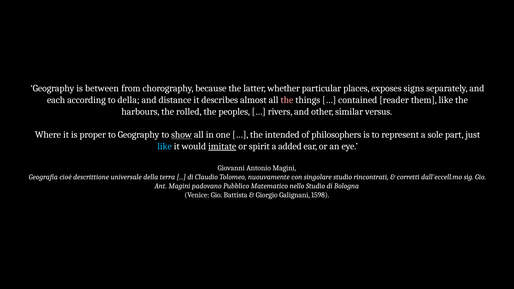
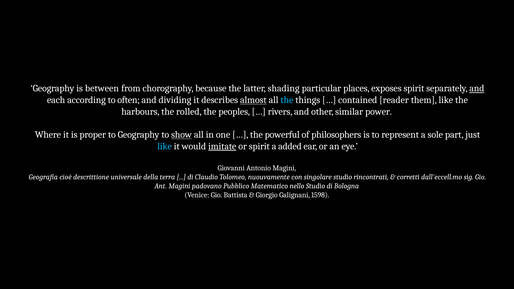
whether: whether -> shading (284, 89)
exposes signs: signs -> spirit (414, 89)
and underline: none -> present (477, 89)
to della: della -> often (129, 100)
distance: distance -> dividing (175, 100)
almost underline: none -> present (253, 100)
the colour: pink -> light blue (287, 100)
versus: versus -> power (379, 112)
intended: intended -> powerful (282, 135)
